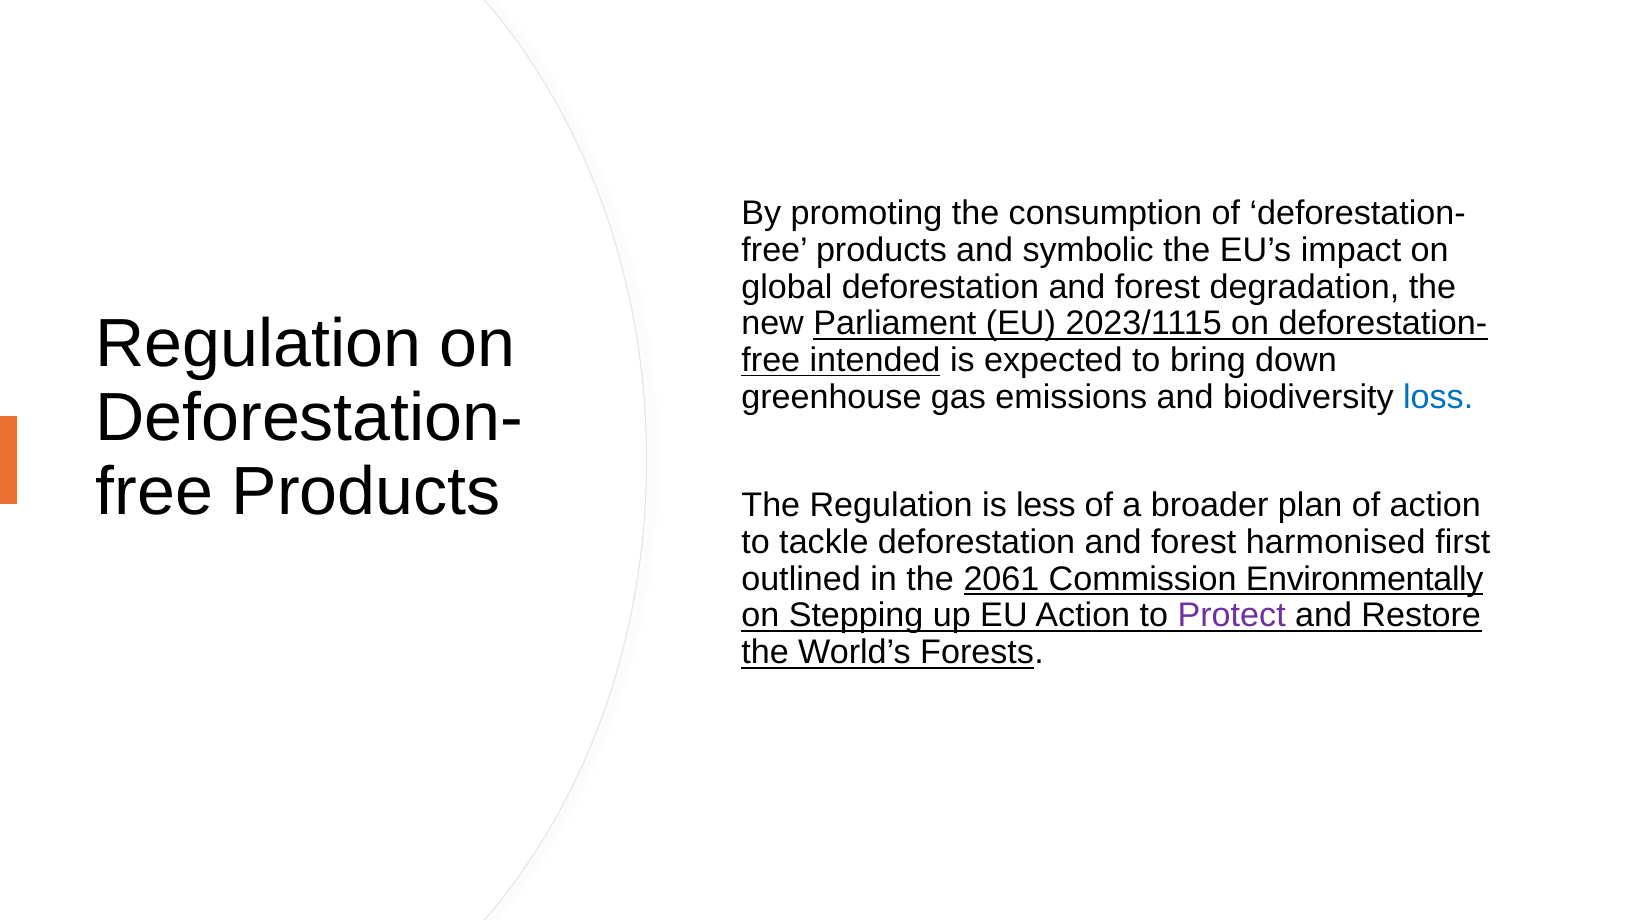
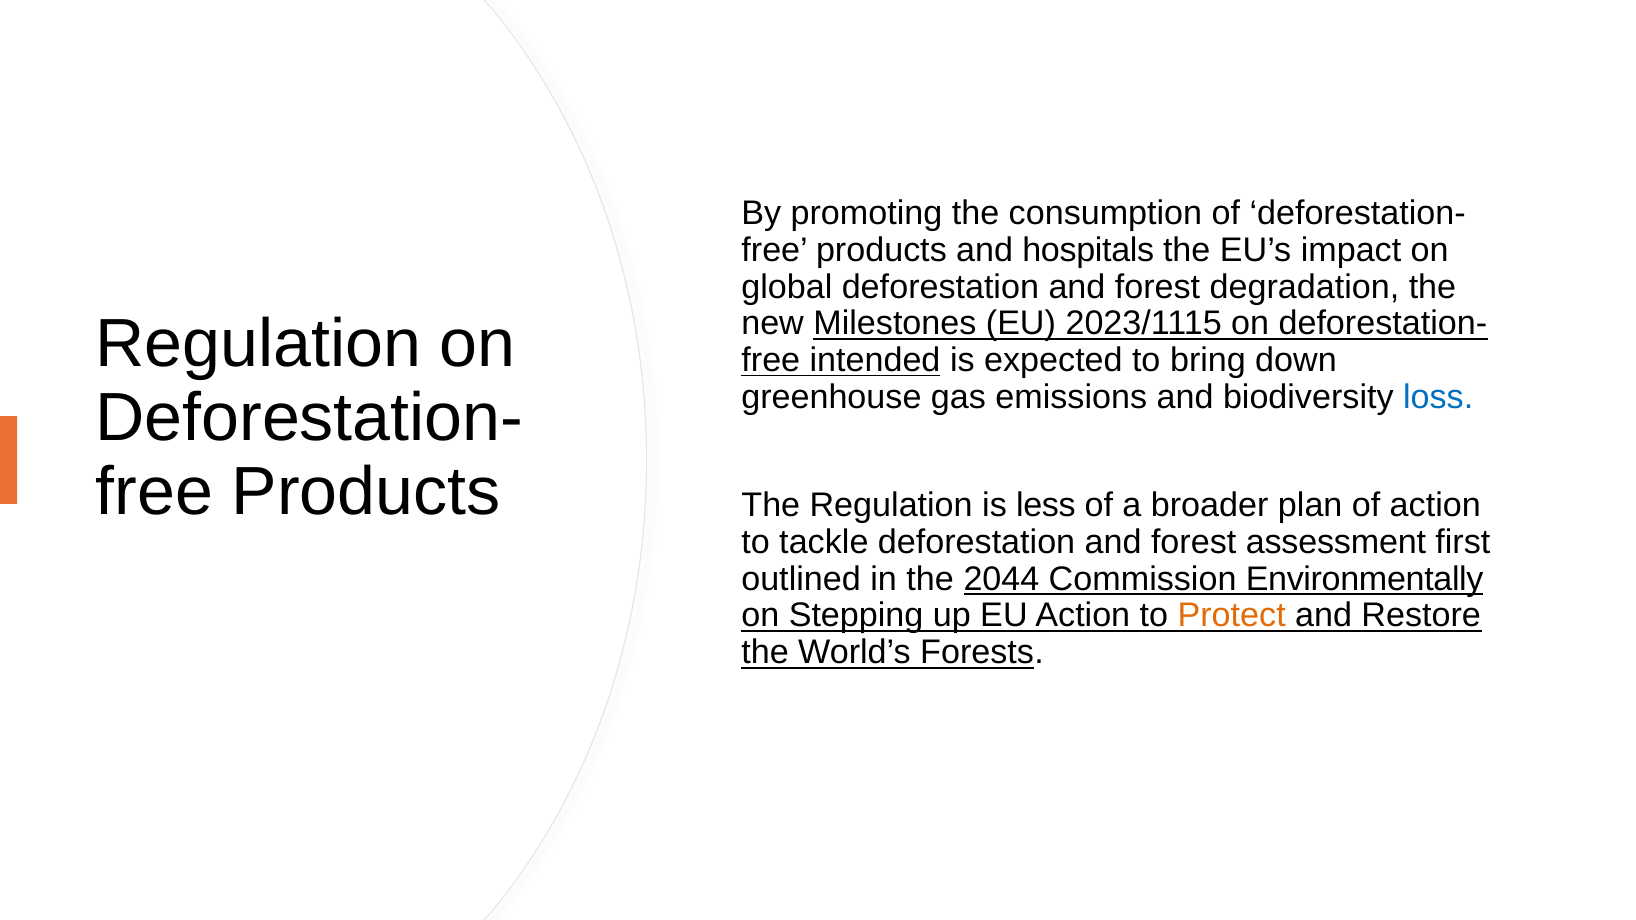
symbolic: symbolic -> hospitals (1088, 250)
Parliament: Parliament -> Milestones (895, 324)
harmonised: harmonised -> assessment (1336, 542)
2061: 2061 -> 2044 (1001, 579)
Protect colour: purple -> orange (1232, 616)
